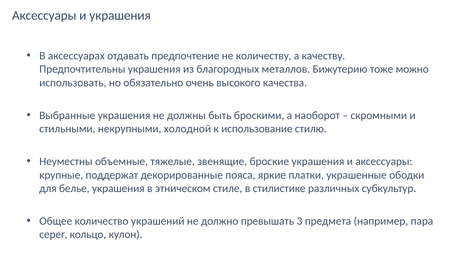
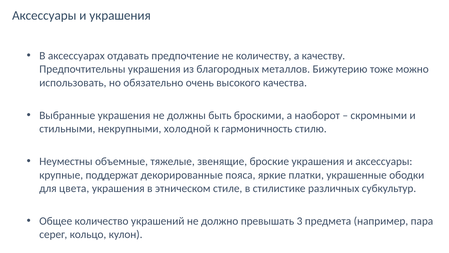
использование: использование -> гармоничность (257, 129)
белье: белье -> цвета (74, 188)
